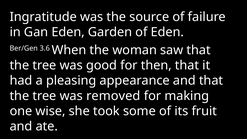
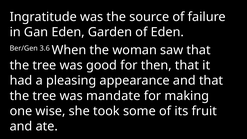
removed: removed -> mandate (113, 96)
